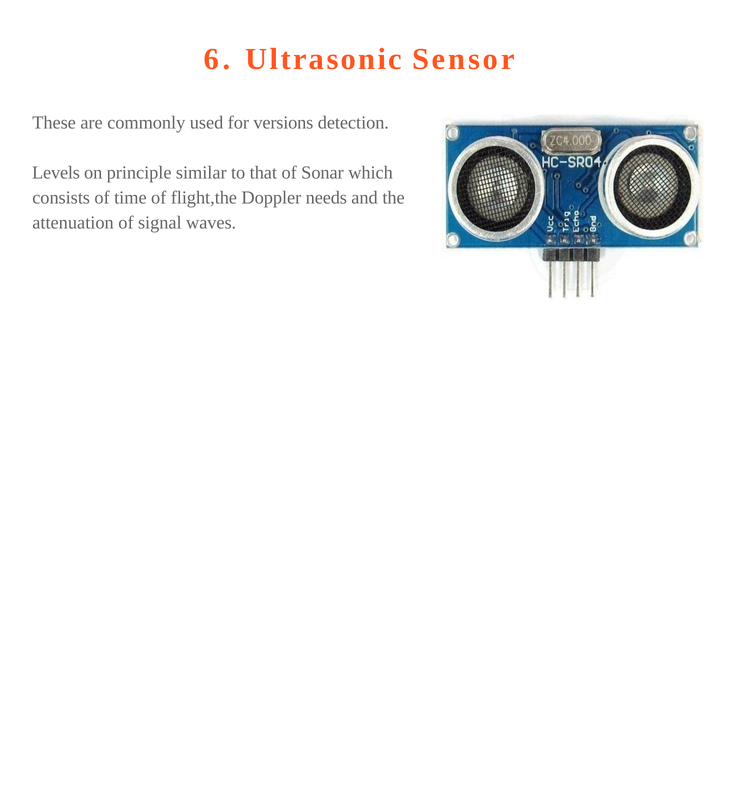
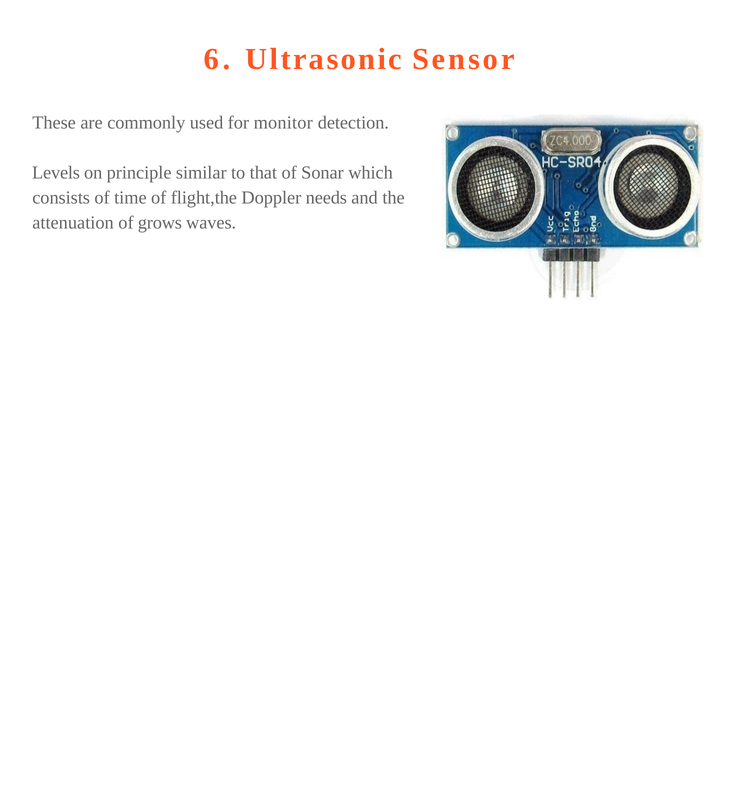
versions: versions -> monitor (283, 123)
signal: signal -> grows (160, 223)
